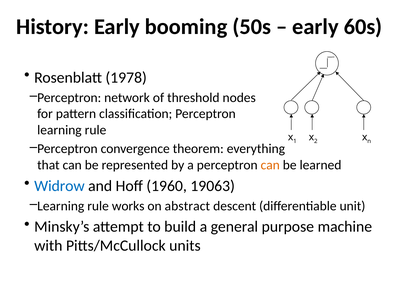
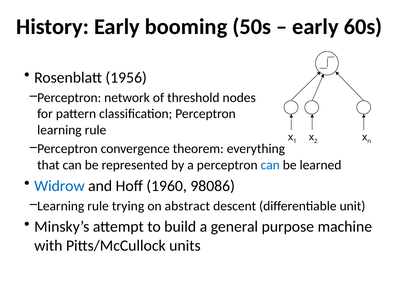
1978: 1978 -> 1956 (126, 78)
can colour: orange -> blue (270, 165)
19063: 19063 -> 98086 (213, 186)
works: works -> trying (128, 206)
